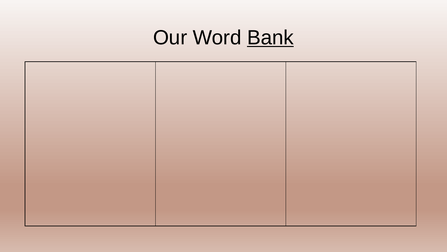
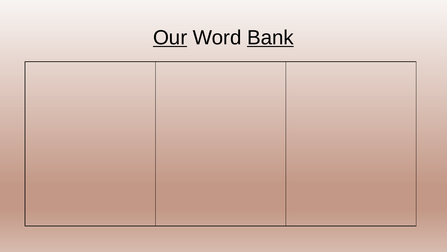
Our underline: none -> present (170, 38)
